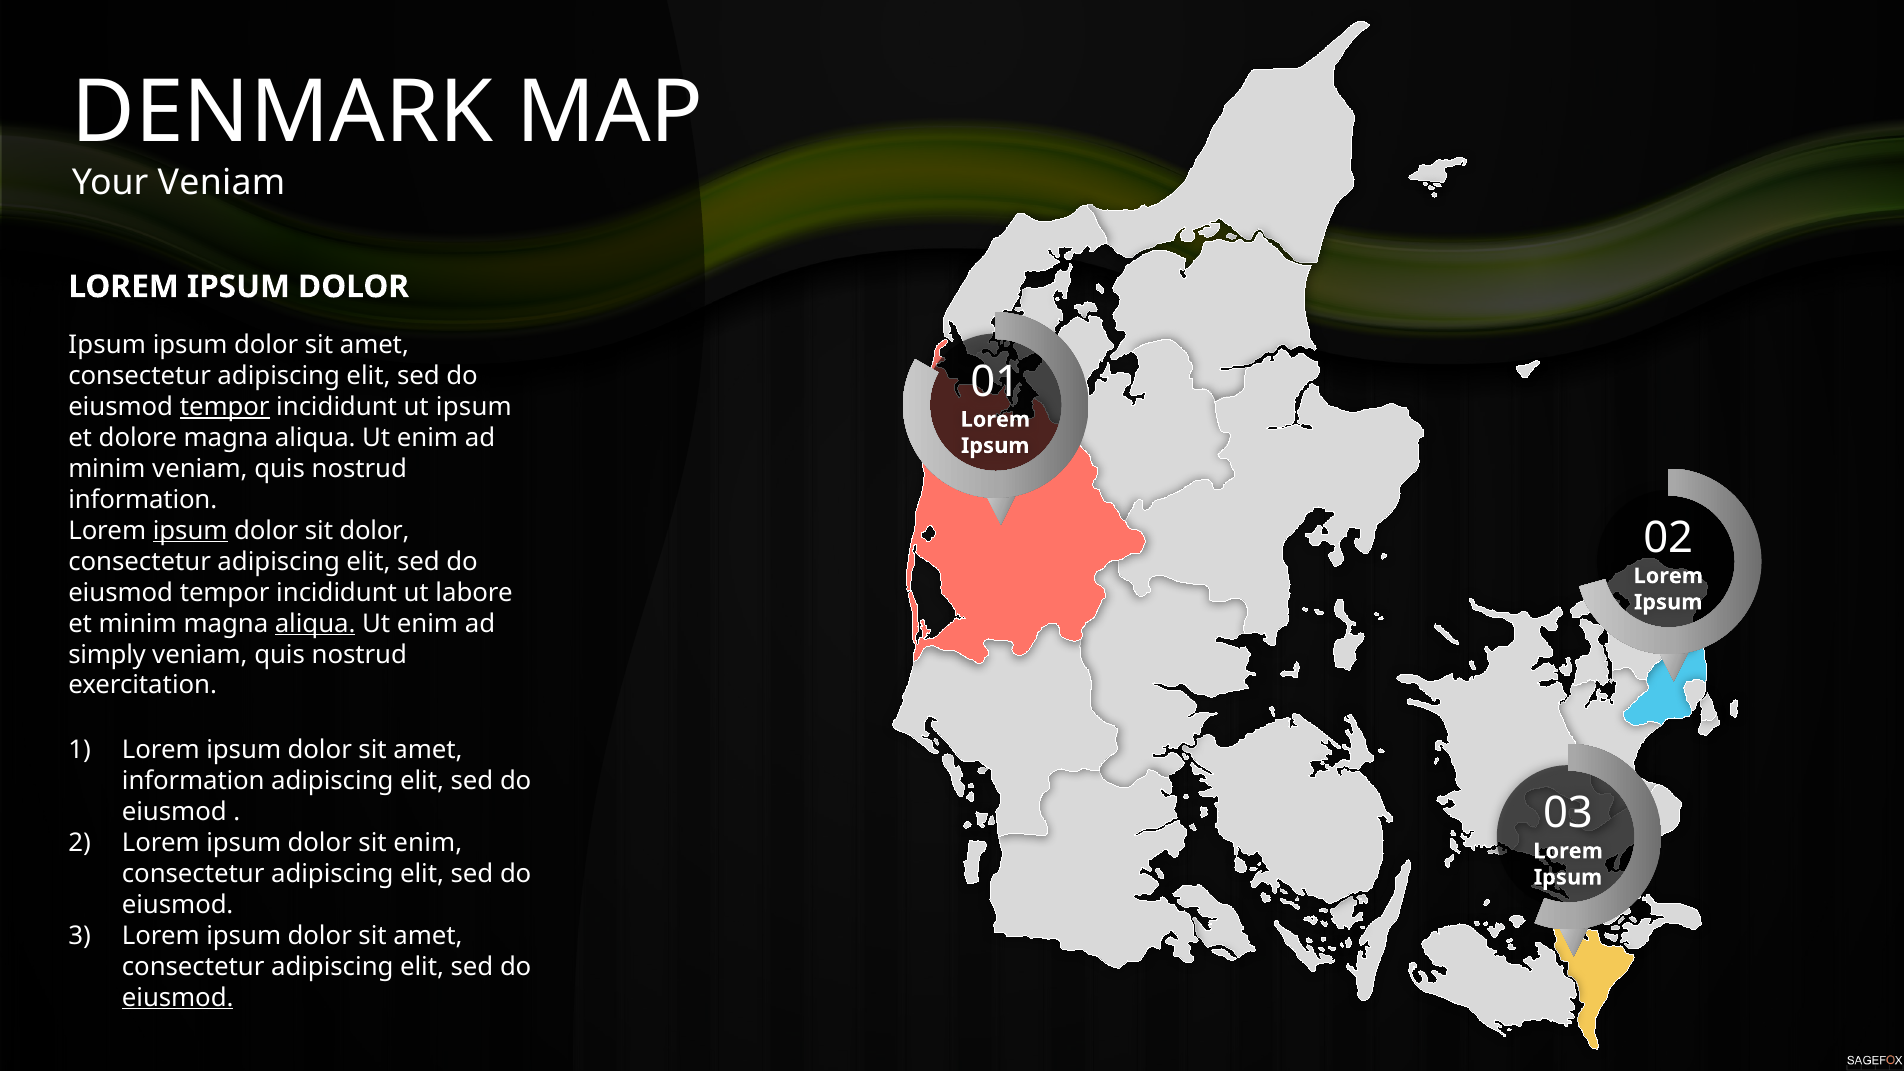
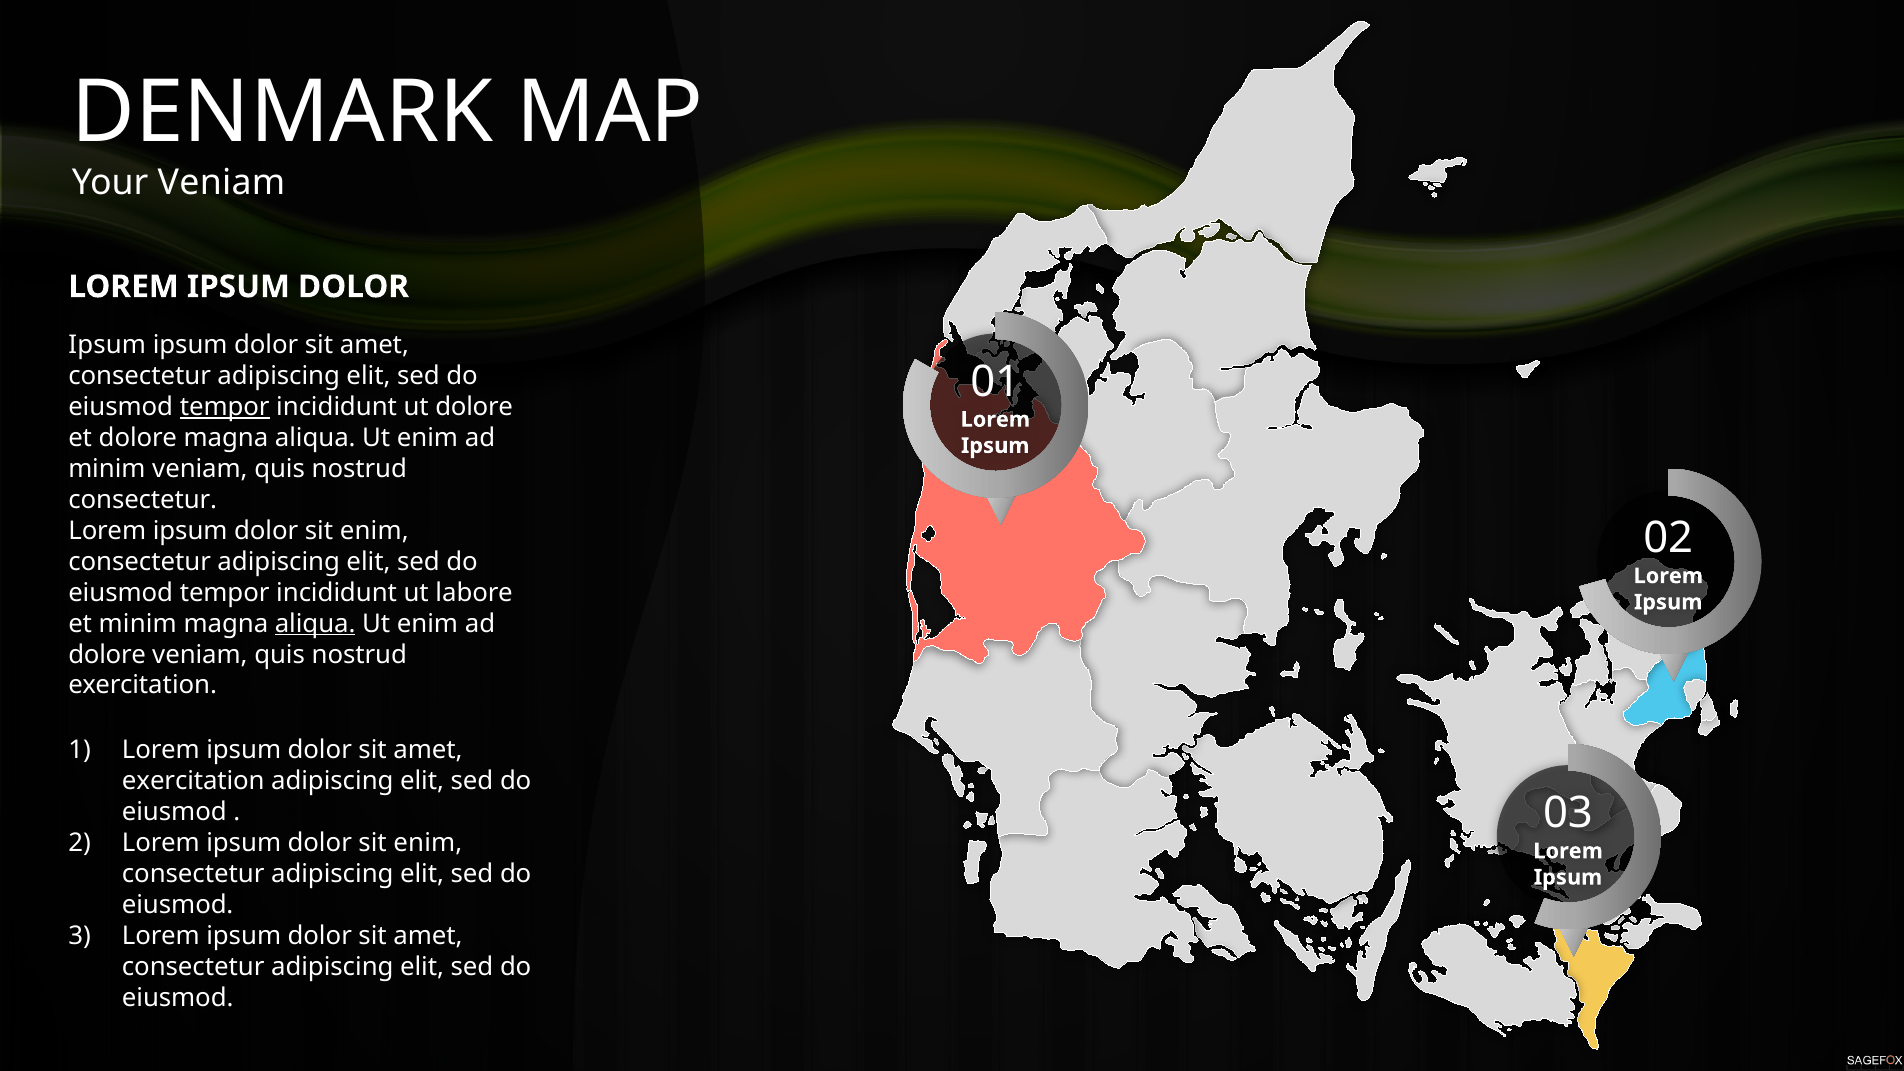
ut ipsum: ipsum -> dolore (474, 407)
information: information -> consectetur (143, 500)
ipsum underline: present -> none (190, 531)
dolor: dolor -> enim (374, 531)
simply: simply -> dolore (107, 654)
information: information -> exercitation (193, 781)
eiusmod underline: present -> none (178, 998)
